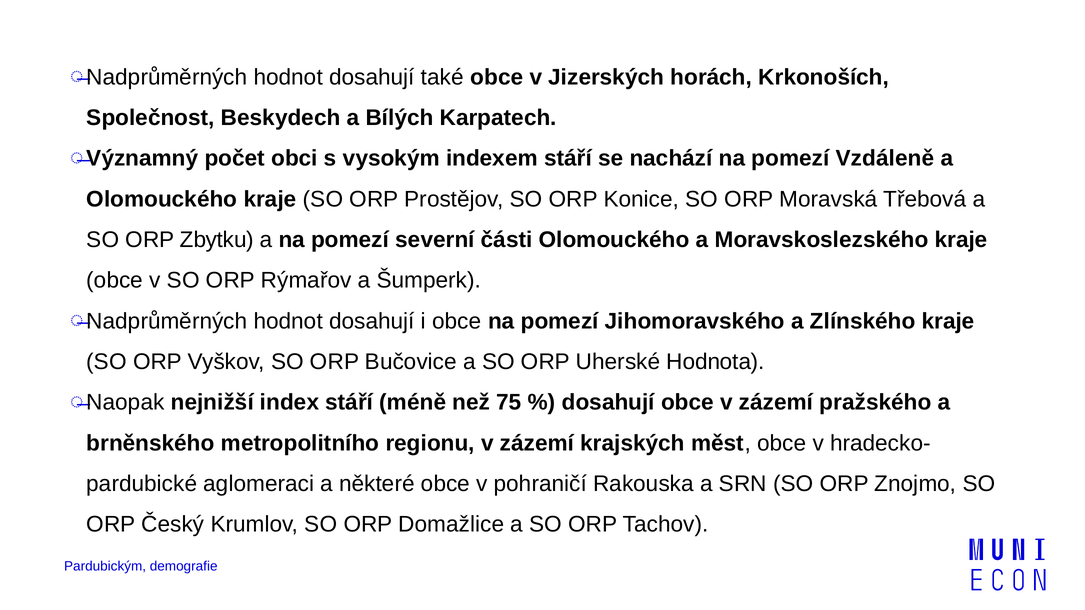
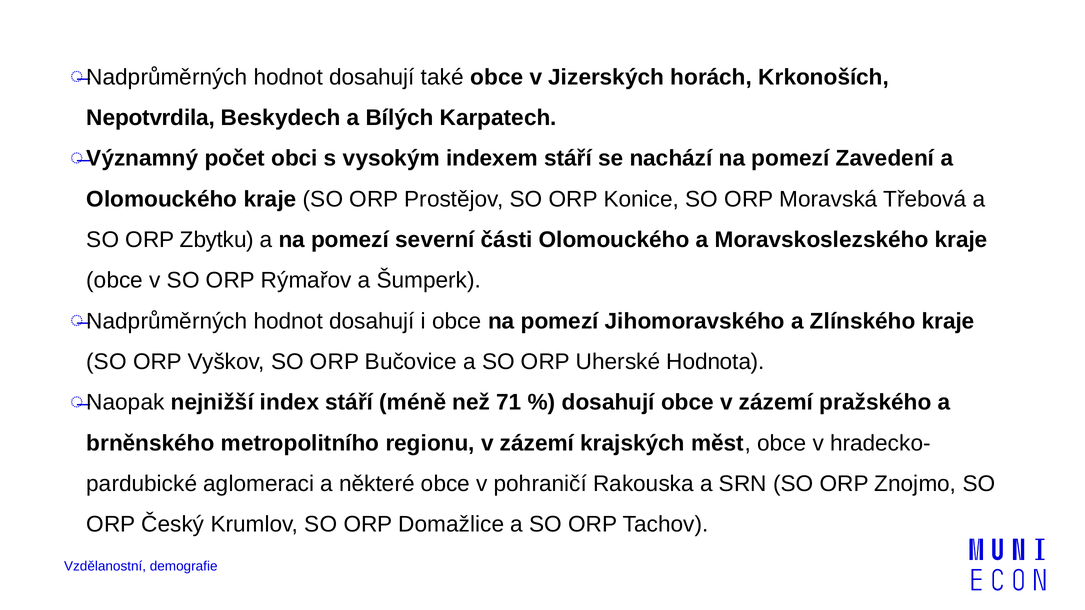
Společnost: Společnost -> Nepotvrdila (151, 118)
Vzdáleně: Vzdáleně -> Zavedení (885, 159)
75: 75 -> 71 (509, 403)
Pardubickým: Pardubickým -> Vzdělanostní (105, 566)
